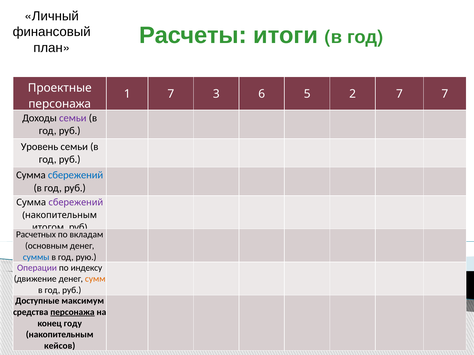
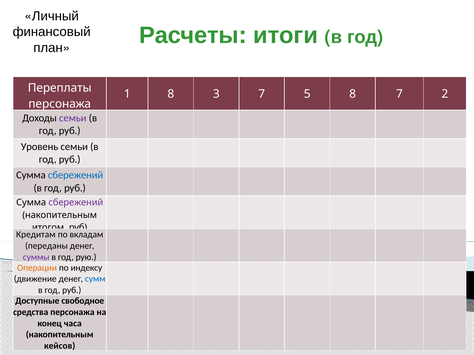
Проектные: Проектные -> Переплаты (60, 88)
1 7: 7 -> 8 (171, 94)
3 6: 6 -> 7 (262, 94)
5 2: 2 -> 8 (353, 94)
7 7: 7 -> 2 (445, 94)
Расчетных: Расчетных -> Кредитам (36, 235)
основным: основным -> переданы (46, 246)
суммы colour: blue -> purple (36, 257)
Операции colour: purple -> orange (37, 268)
сумм colour: orange -> blue (95, 279)
максимум: максимум -> свободное (83, 301)
персонажа underline: present -> none (72, 313)
году: году -> часа (73, 324)
